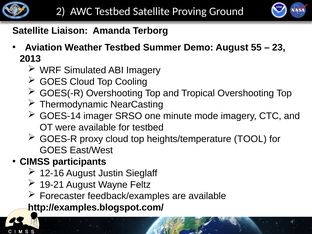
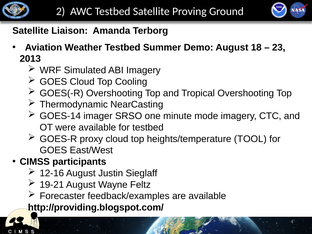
55: 55 -> 18 (256, 47)
http://examples.blogspot.com/: http://examples.blogspot.com/ -> http://providing.blogspot.com/ (96, 208)
